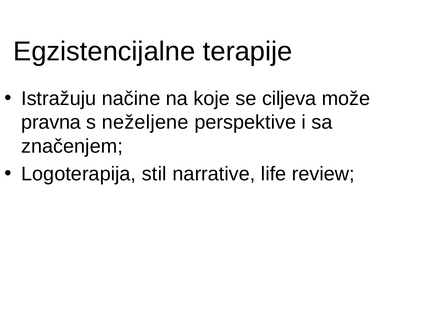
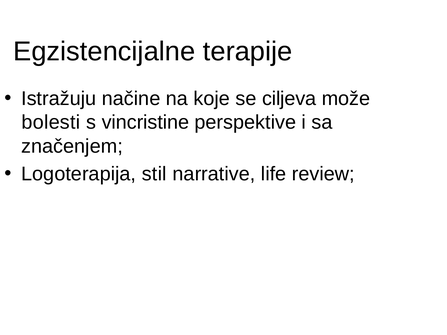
pravna: pravna -> bolesti (51, 123)
neželjene: neželjene -> vincristine (145, 123)
